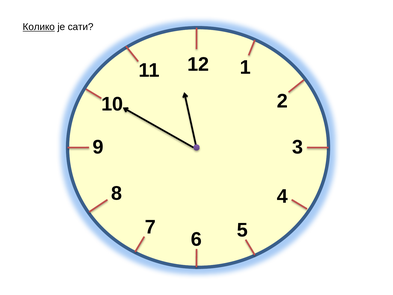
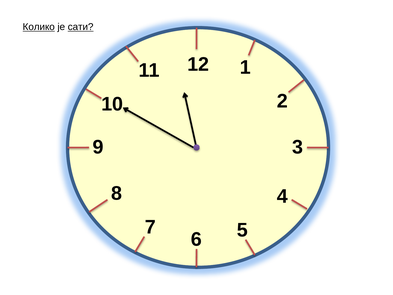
сати underline: none -> present (81, 27)
